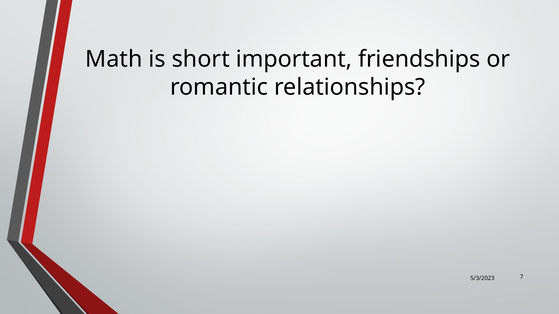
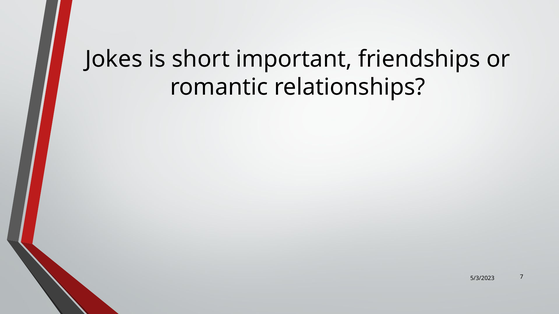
Math: Math -> Jokes (114, 59)
